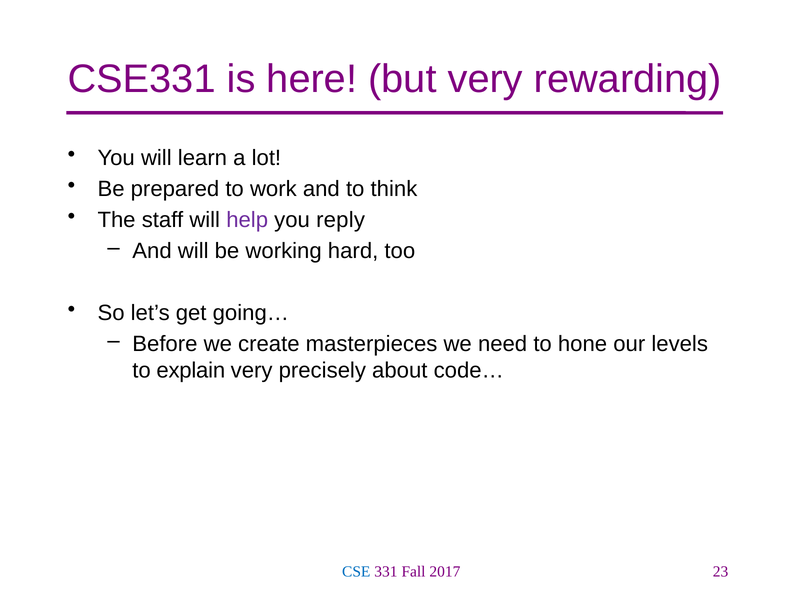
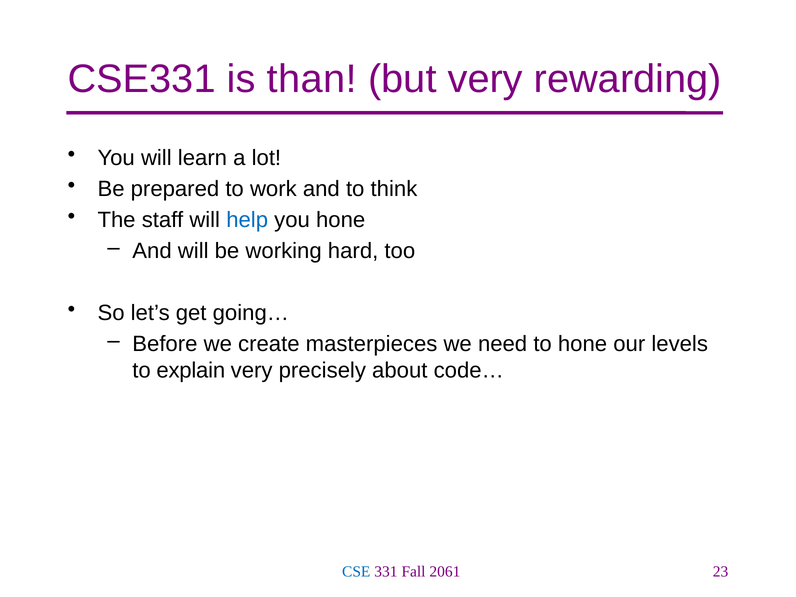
here: here -> than (312, 79)
help colour: purple -> blue (247, 220)
you reply: reply -> hone (341, 220)
2017: 2017 -> 2061 (445, 572)
